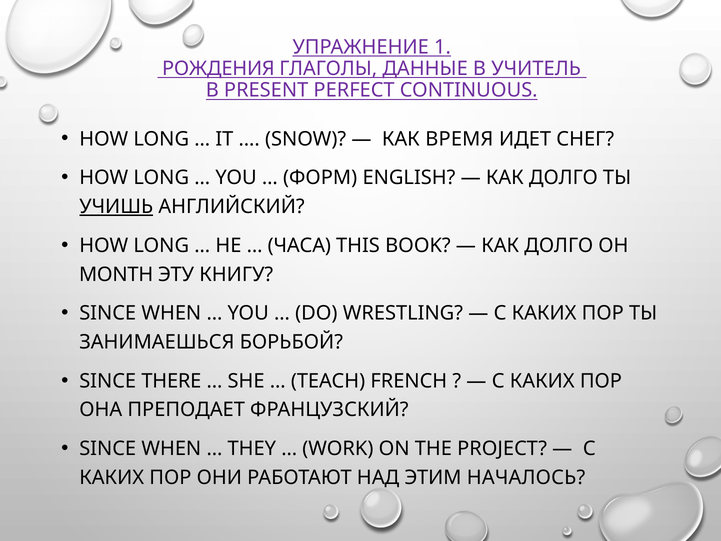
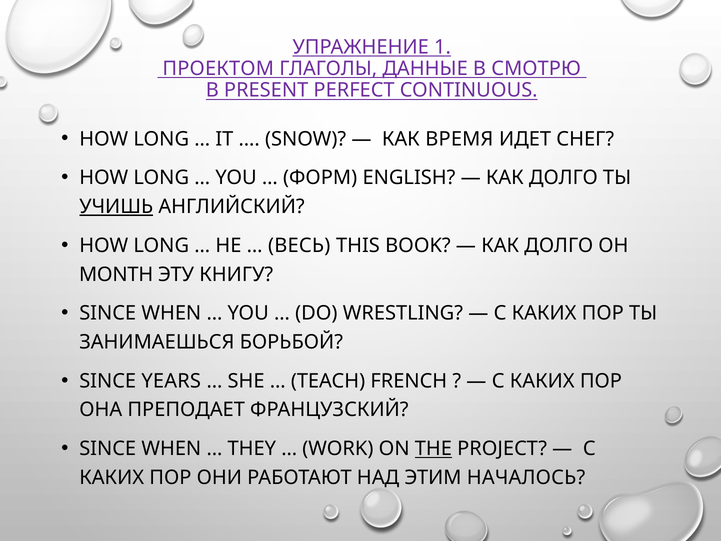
РОЖДЕНИЯ: РОЖДЕНИЯ -> ПРОЕКТОМ (218, 69)
УЧИТЕЛЬ: УЧИТЕЛЬ -> СМОТРЮ (536, 69)
ЧАСА: ЧАСА -> ВЕСЬ (299, 245)
THERE: THERE -> YEARS (171, 381)
THE underline: none -> present (433, 449)
